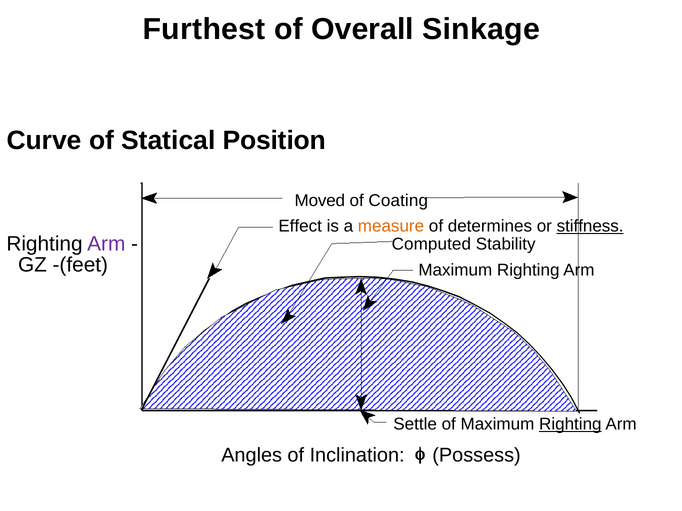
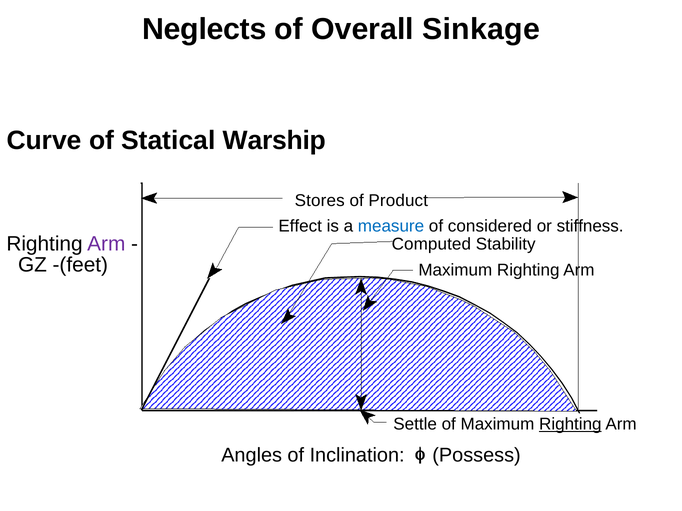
Furthest: Furthest -> Neglects (204, 29)
Position: Position -> Warship (274, 140)
Moved: Moved -> Stores (320, 201)
Coating: Coating -> Product (398, 201)
measure colour: orange -> blue (391, 227)
determines: determines -> considered (490, 227)
stiffness underline: present -> none (590, 227)
